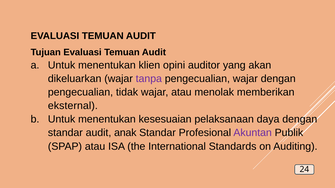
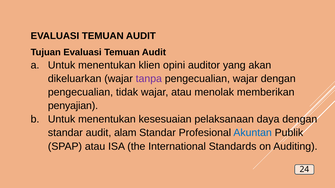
eksternal: eksternal -> penyajian (73, 106)
anak: anak -> alam (125, 133)
Akuntan colour: purple -> blue (253, 133)
